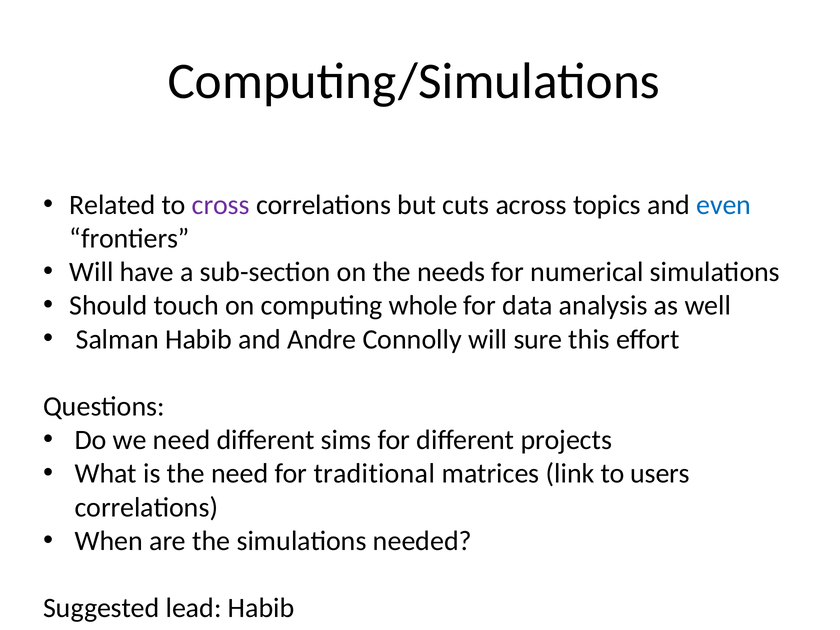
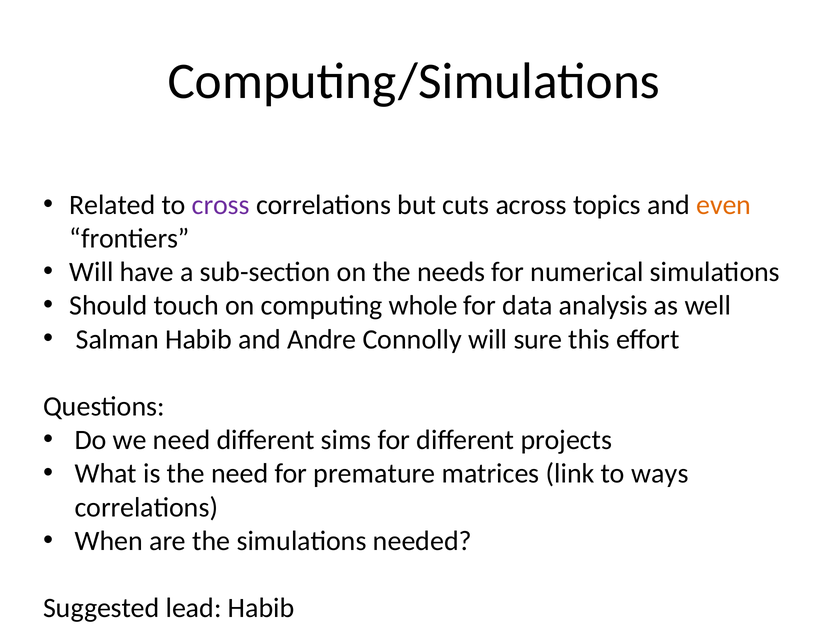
even colour: blue -> orange (724, 205)
traditional: traditional -> premature (374, 474)
users: users -> ways (660, 474)
